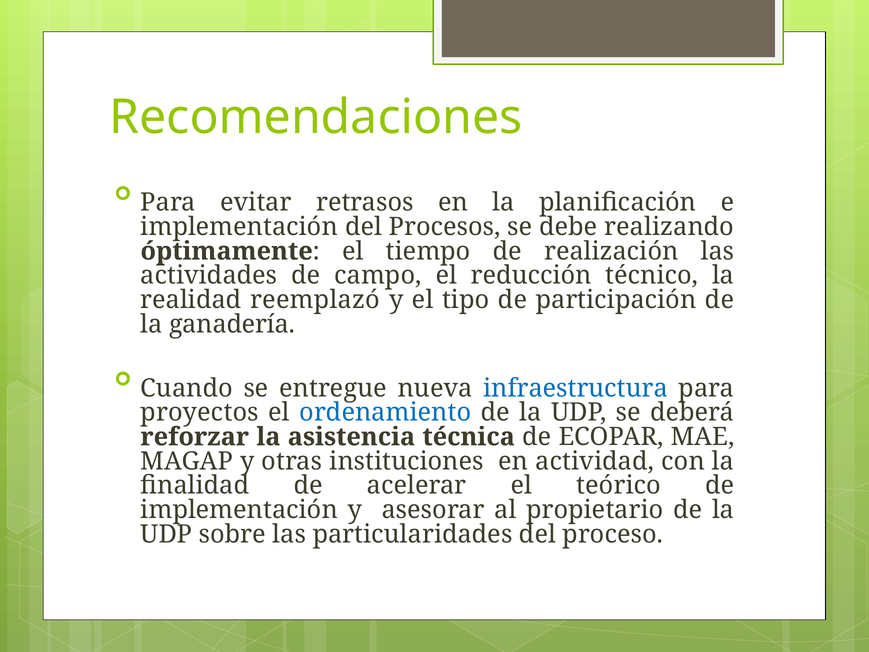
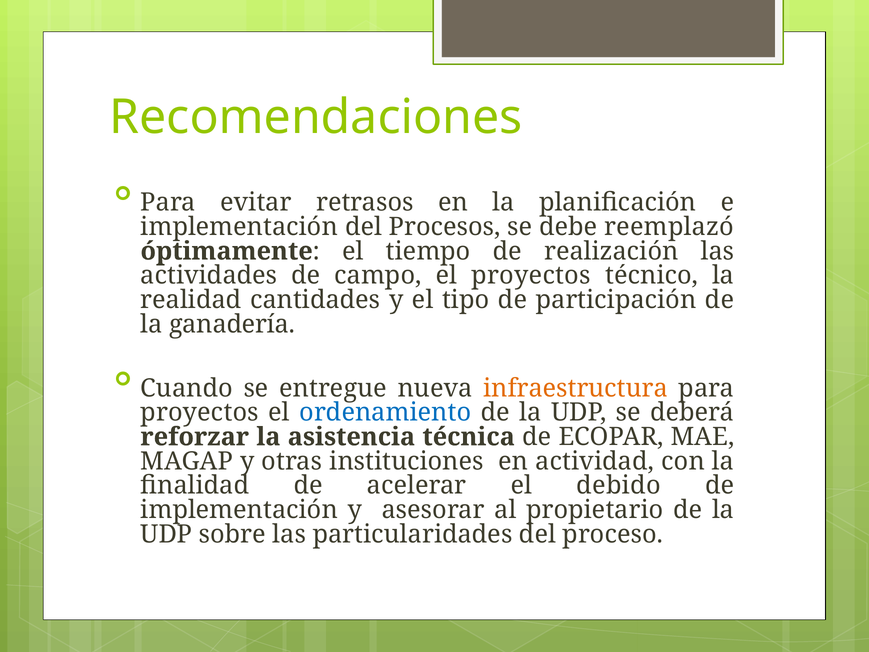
realizando: realizando -> reemplazó (669, 227)
el reducción: reducción -> proyectos (531, 275)
reemplazó: reemplazó -> cantidades (315, 300)
infraestructura colour: blue -> orange (576, 388)
teórico: teórico -> debido (619, 485)
